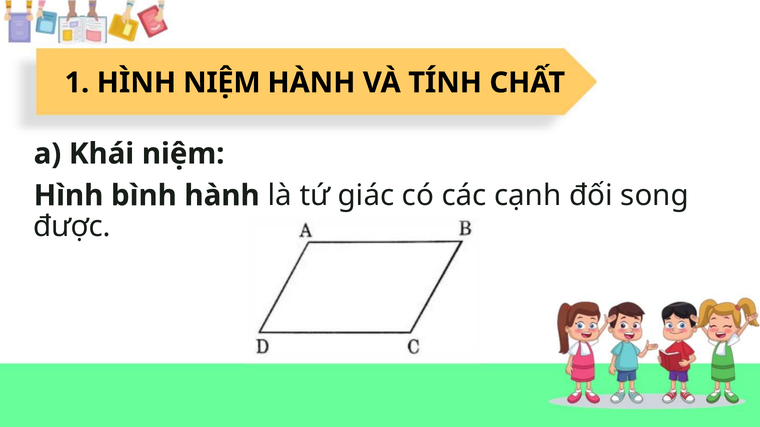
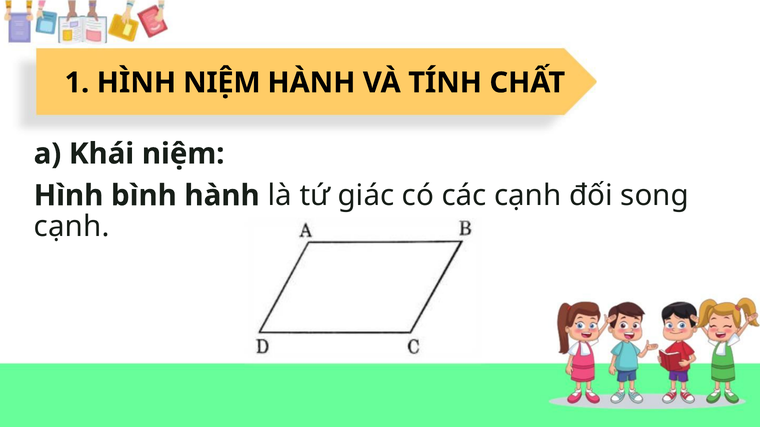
được: được -> cạnh (72, 227)
